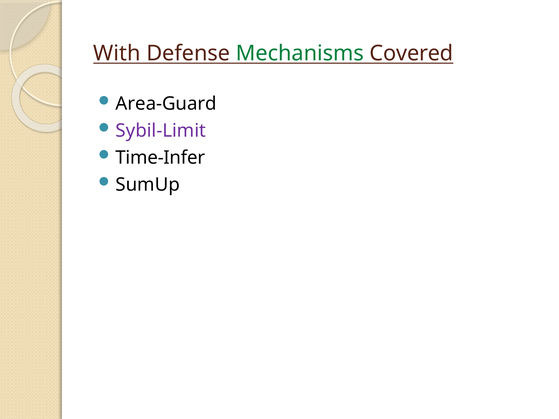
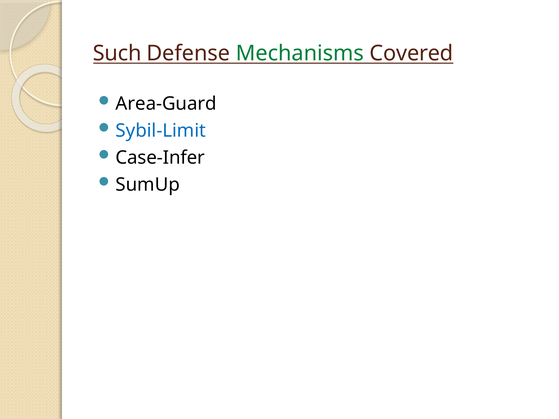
With: With -> Such (117, 53)
Sybil-Limit colour: purple -> blue (161, 131)
Time-Infer: Time-Infer -> Case-Infer (160, 158)
